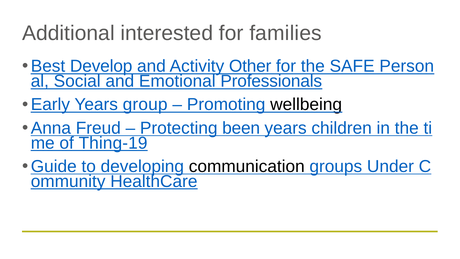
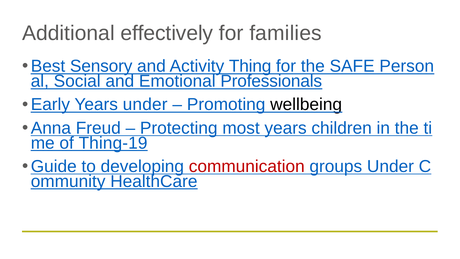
interested: interested -> effectively (167, 33)
Develop: Develop -> Sensory (101, 66)
Other: Other -> Thing (250, 66)
Years group: group -> under (145, 105)
been: been -> most (241, 128)
communication colour: black -> red (247, 166)
